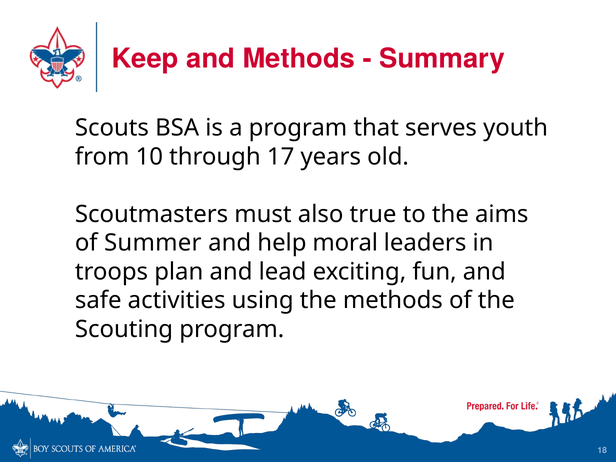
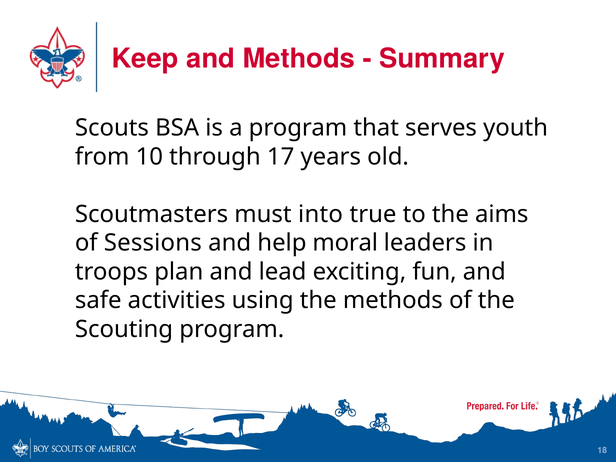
also: also -> into (321, 214)
Summer: Summer -> Sessions (153, 243)
